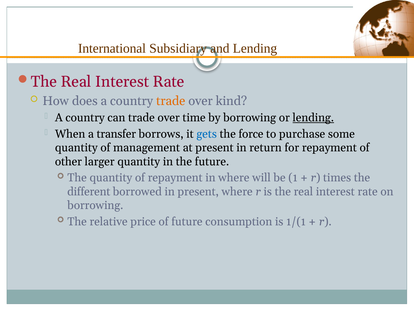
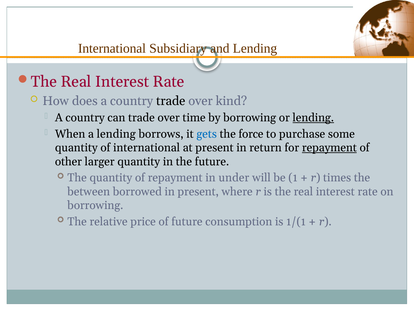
trade colour: orange -> black (171, 101)
a transfer: transfer -> lending (116, 134)
of management: management -> international (147, 147)
repayment underline: none -> present (329, 147)
in where: where -> under (234, 177)
different: different -> between (89, 191)
